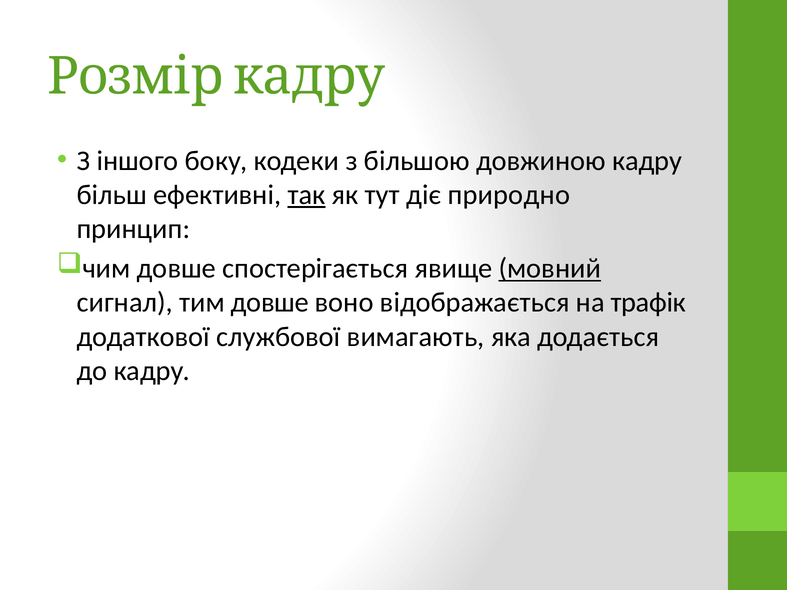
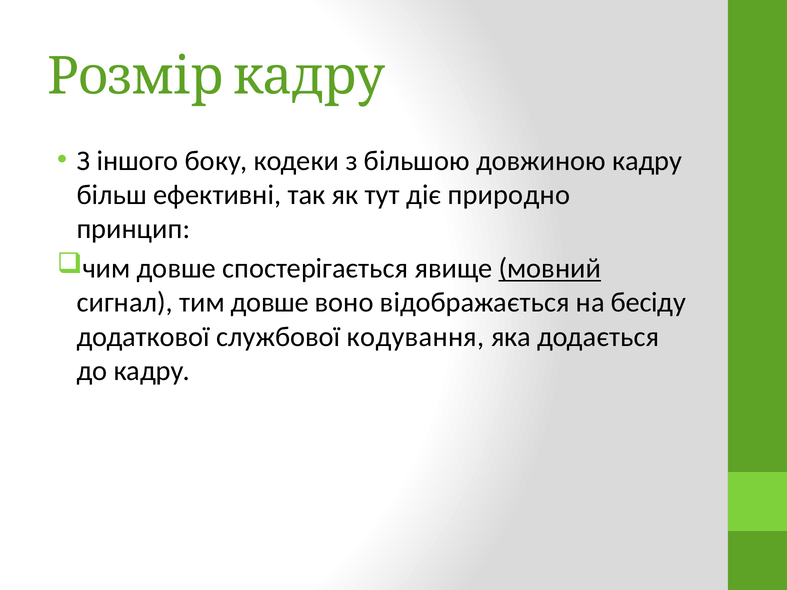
так underline: present -> none (307, 195)
трафік: трафік -> бесіду (648, 303)
вимагають: вимагають -> кодування (416, 337)
